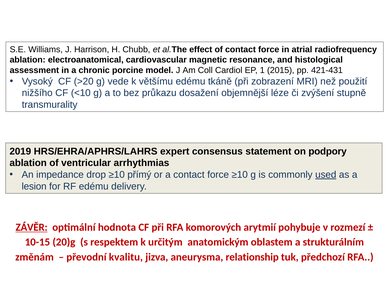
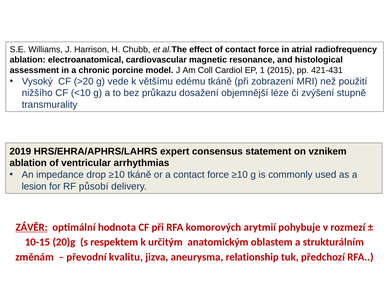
podpory: podpory -> vznikem (328, 151)
≥10 přímý: přímý -> tkáně (139, 175)
used underline: present -> none (326, 175)
RF edému: edému -> působí (94, 186)
